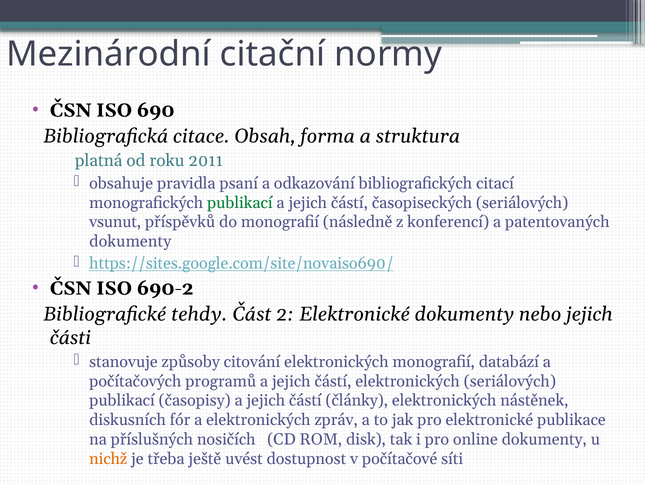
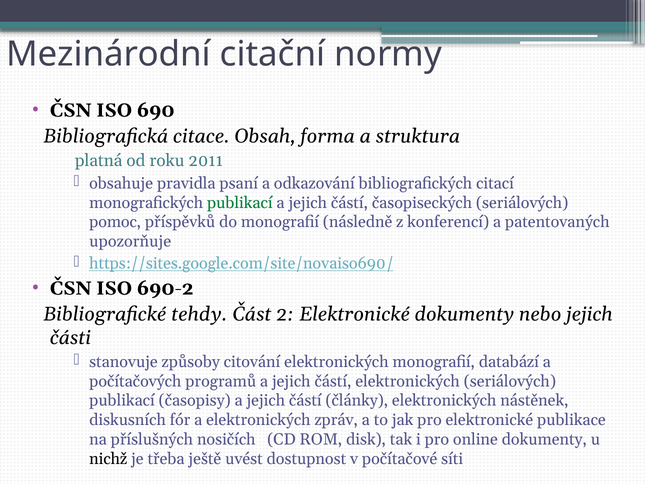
vsunut: vsunut -> pomoc (115, 222)
dokumenty: dokumenty -> upozorňuje (130, 241)
nichž colour: orange -> black (108, 458)
